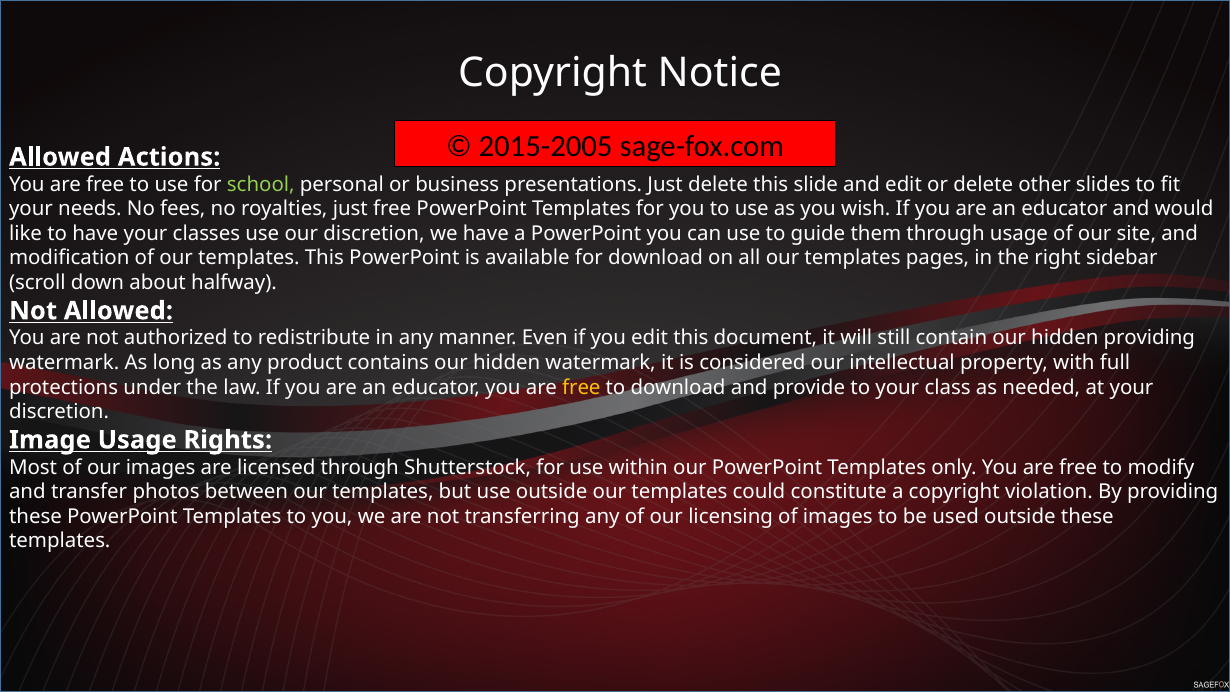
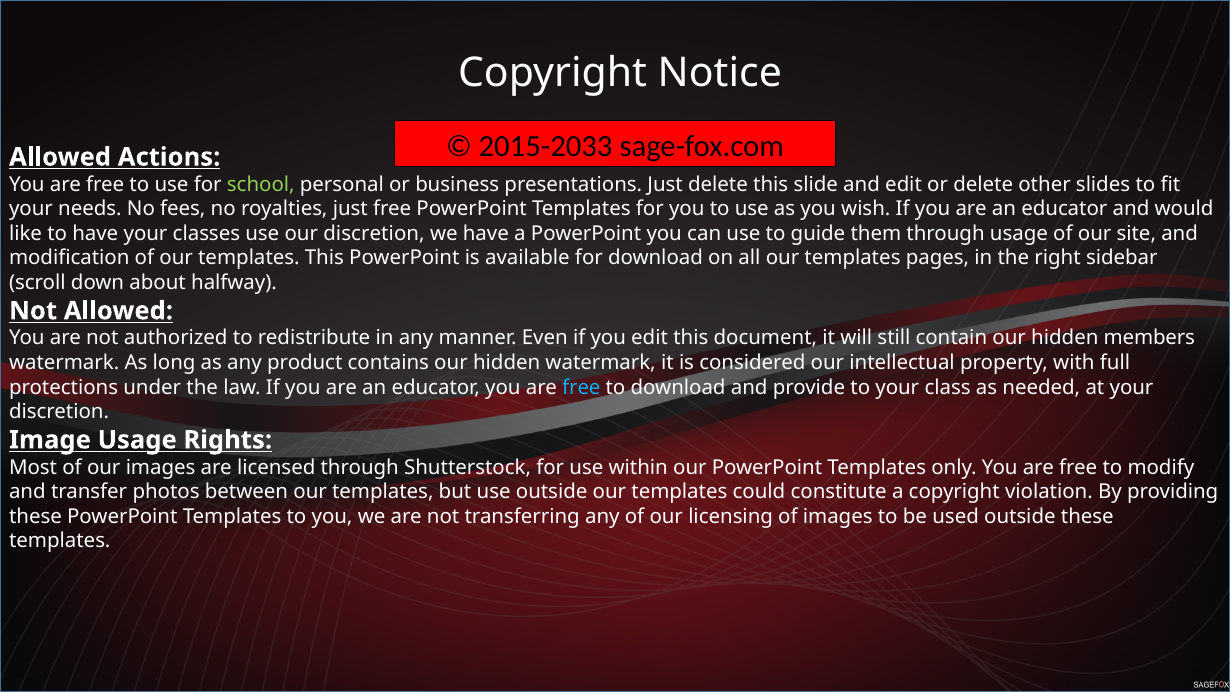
2015-2005: 2015-2005 -> 2015-2033 (546, 146)
hidden providing: providing -> members (1149, 338)
free colour: yellow -> light blue (581, 387)
